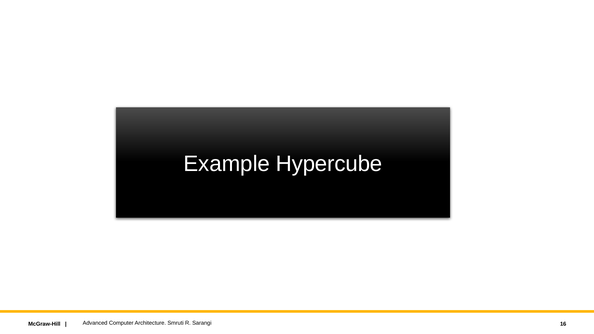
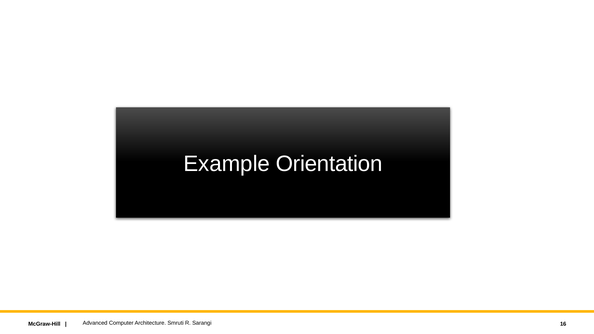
Hypercube: Hypercube -> Orientation (329, 164)
